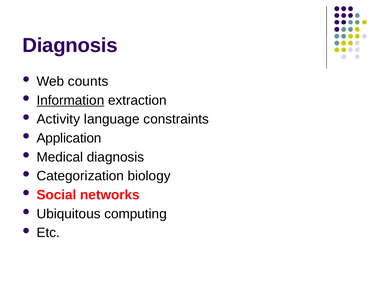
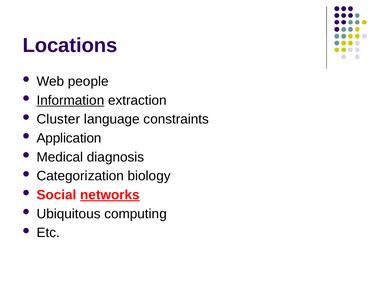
Diagnosis: Diagnosis -> Locations (70, 45)
counts: counts -> people (88, 81)
Activity: Activity -> Cluster (58, 119)
networks underline: none -> present (110, 195)
